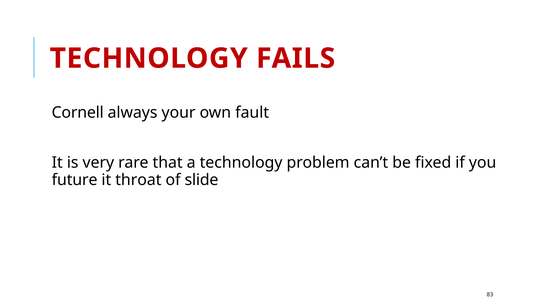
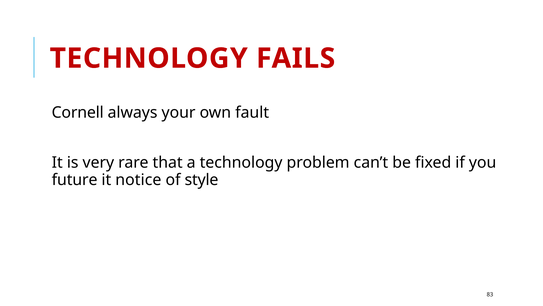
throat: throat -> notice (138, 179)
slide: slide -> style (201, 179)
